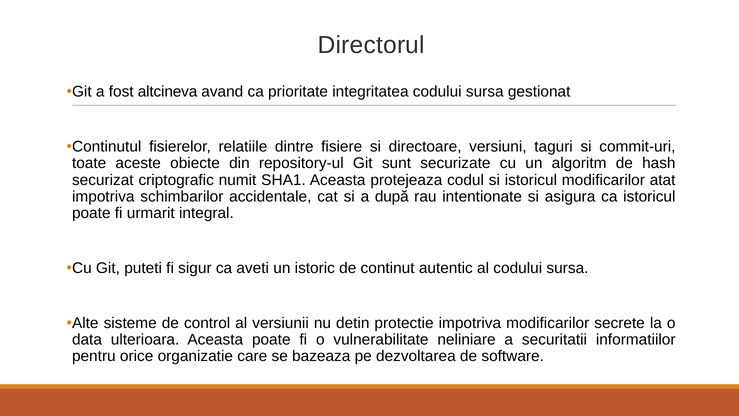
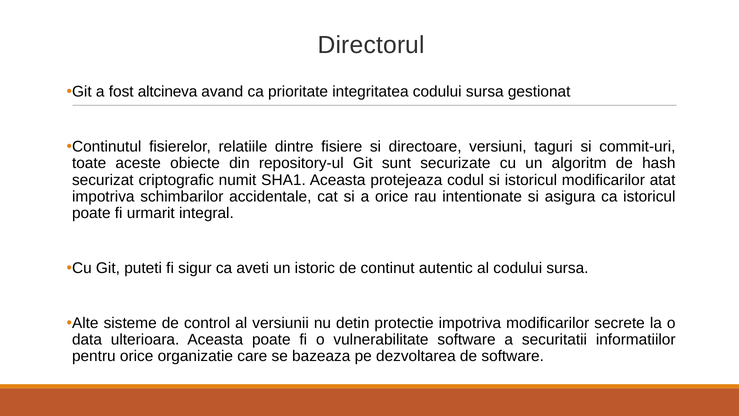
a după: după -> orice (392, 196)
vulnerabilitate neliniare: neliniare -> software (467, 339)
